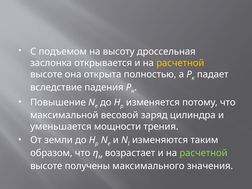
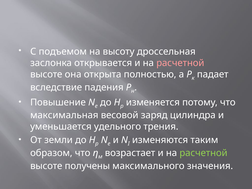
расчетной colour: yellow -> pink (180, 63)
максимальной: максимальной -> максимальная (64, 115)
мощности: мощности -> удельного (118, 127)
